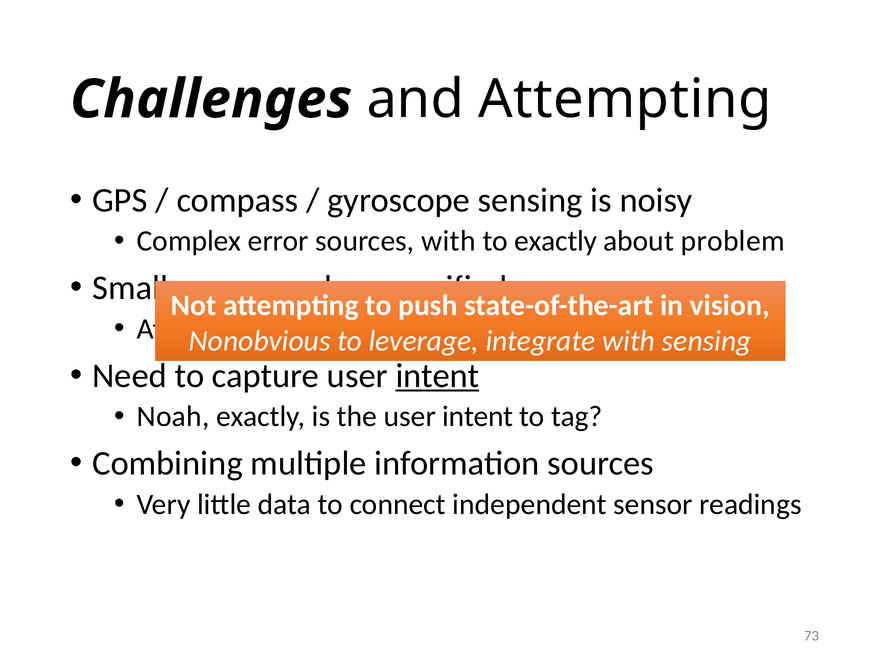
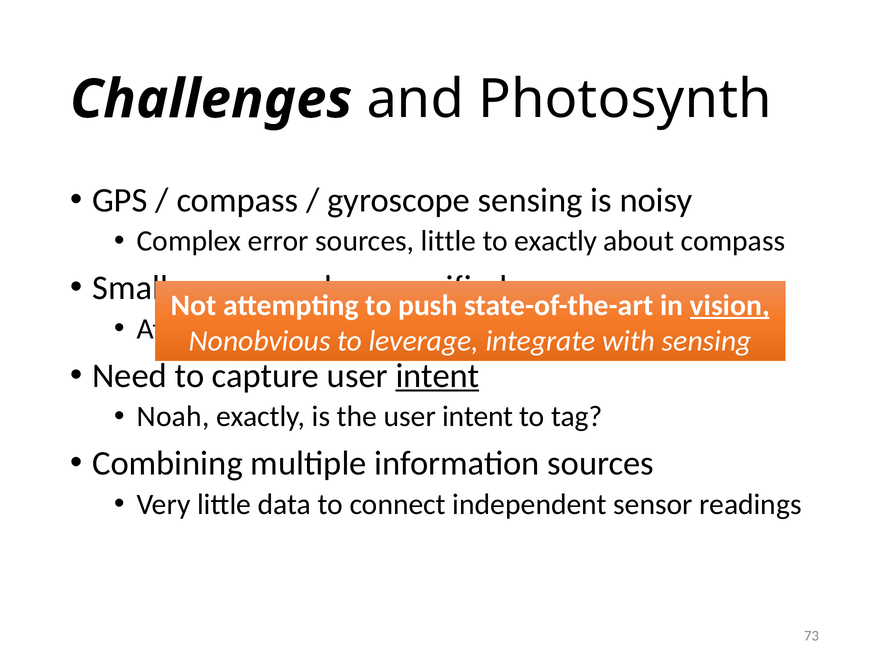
and Attempting: Attempting -> Photosynth (625, 100)
sources with: with -> little (449, 241)
about problem: problem -> compass (733, 241)
vision underline: none -> present (730, 306)
